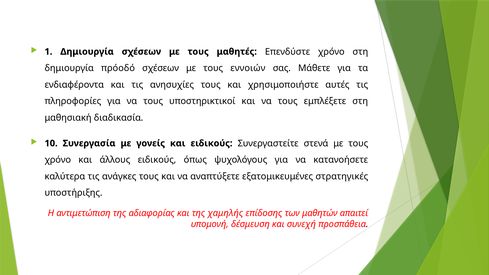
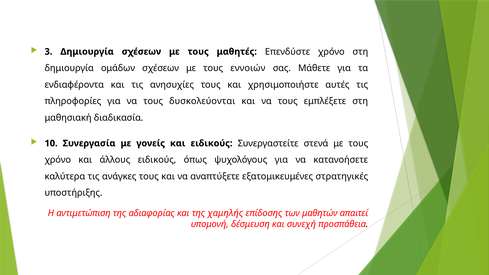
1: 1 -> 3 (48, 52)
πρόοδό: πρόοδό -> ομάδων (118, 68)
υποστηρικτικοί: υποστηρικτικοί -> δυσκολεύονται (202, 101)
